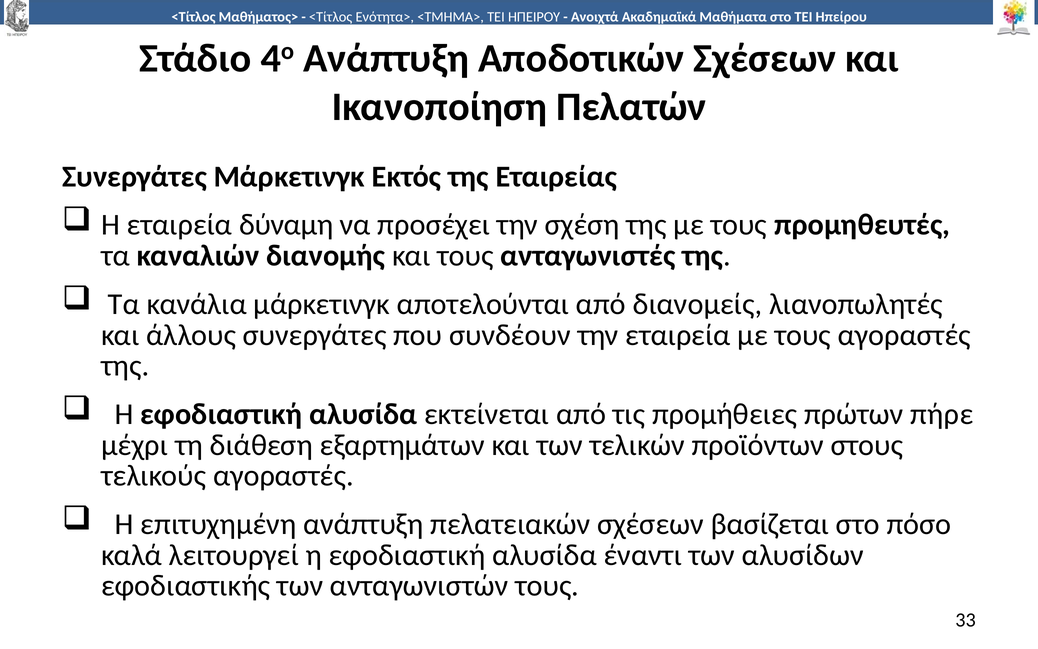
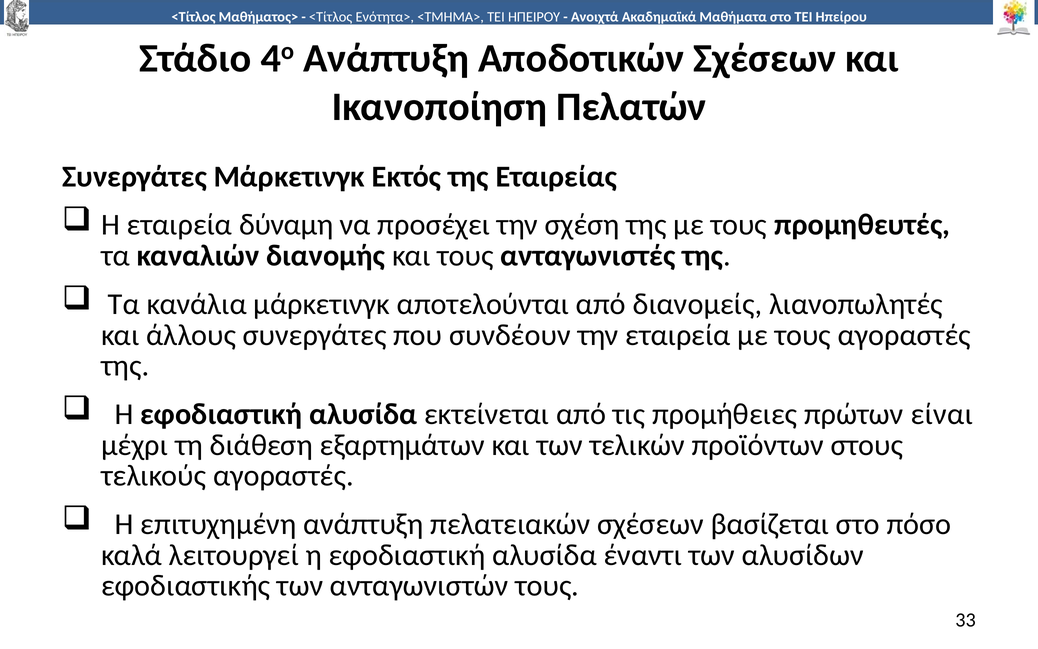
πήρε: πήρε -> είναι (942, 414)
